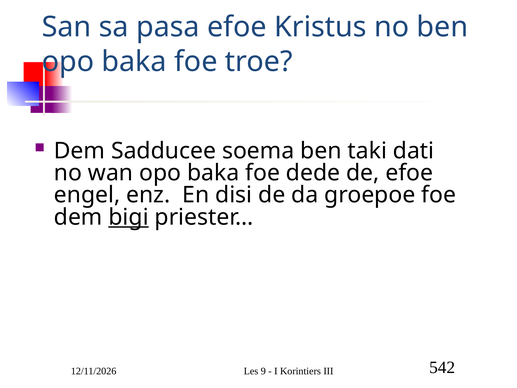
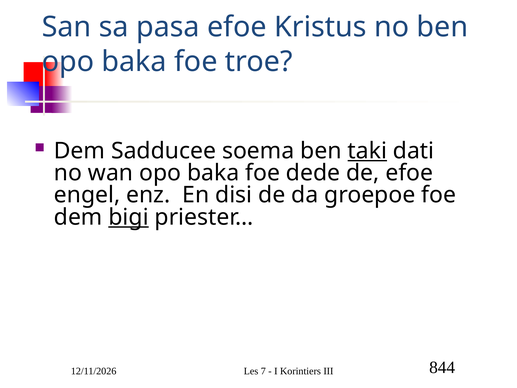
taki underline: none -> present (367, 151)
9: 9 -> 7 (263, 371)
542: 542 -> 844 (442, 367)
